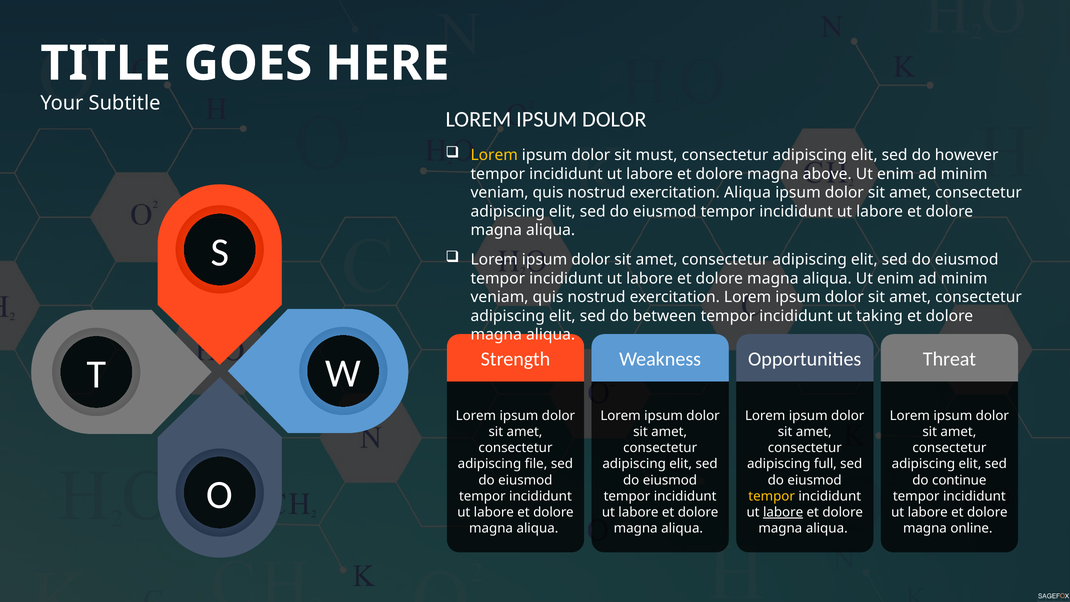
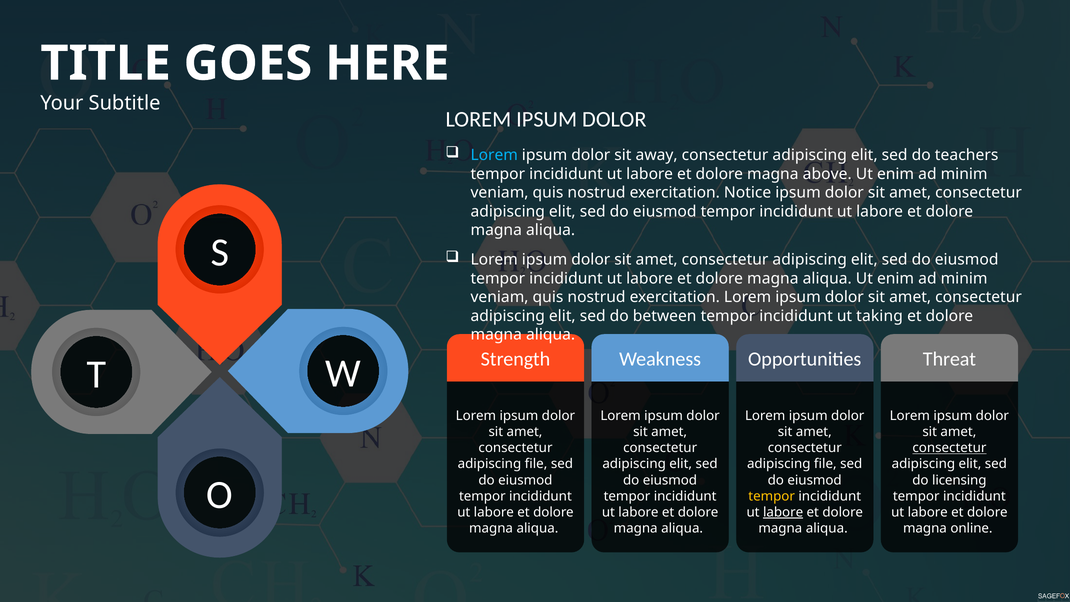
Lorem colour: yellow -> light blue (494, 155)
must: must -> away (657, 155)
however: however -> teachers (967, 155)
exercitation Aliqua: Aliqua -> Notice (748, 193)
consectetur underline: none -> present (949, 448)
full: full -> file (825, 464)
continue: continue -> licensing (959, 480)
